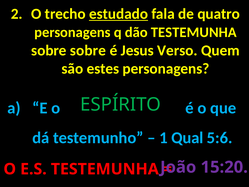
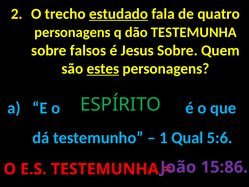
sobre sobre: sobre -> falsos (88, 50)
Jesus Verso: Verso -> Sobre (177, 50)
estes underline: none -> present (103, 69)
15:20: 15:20 -> 15:86 (224, 167)
